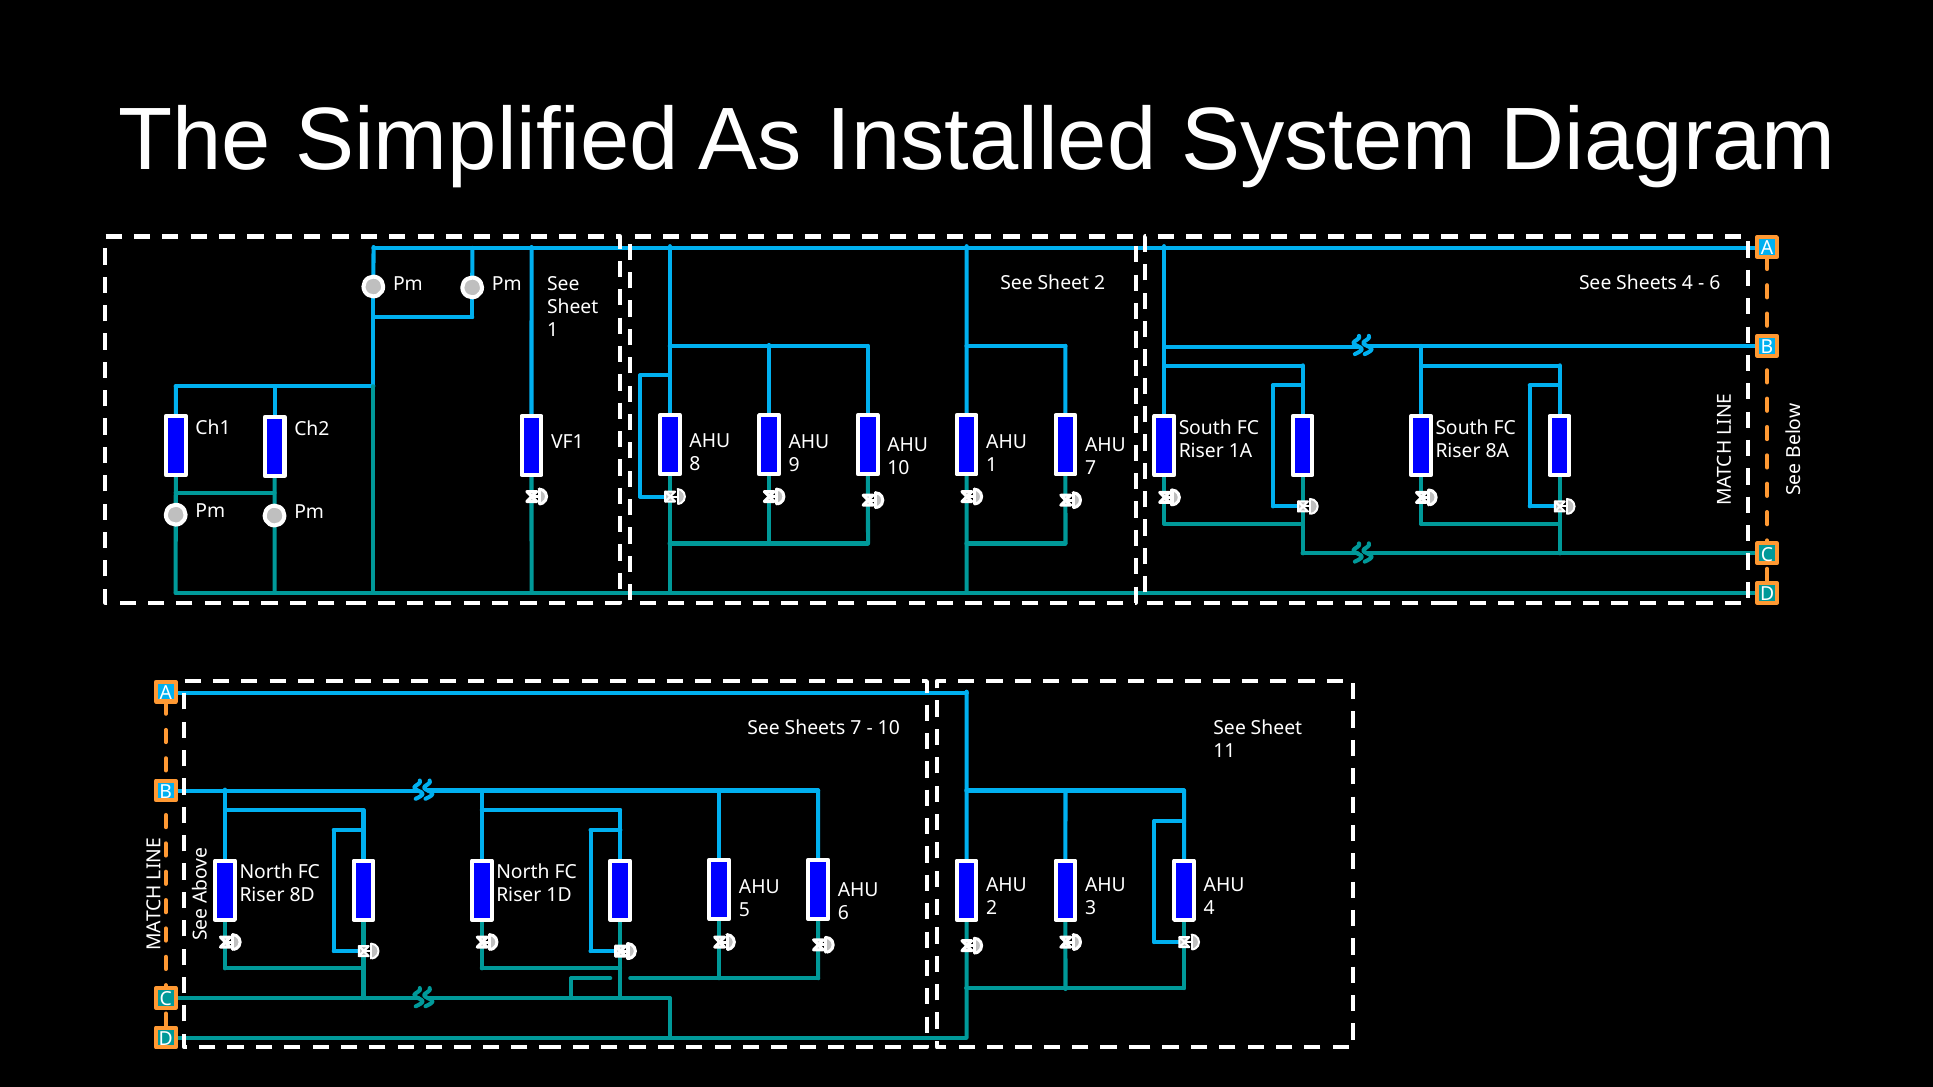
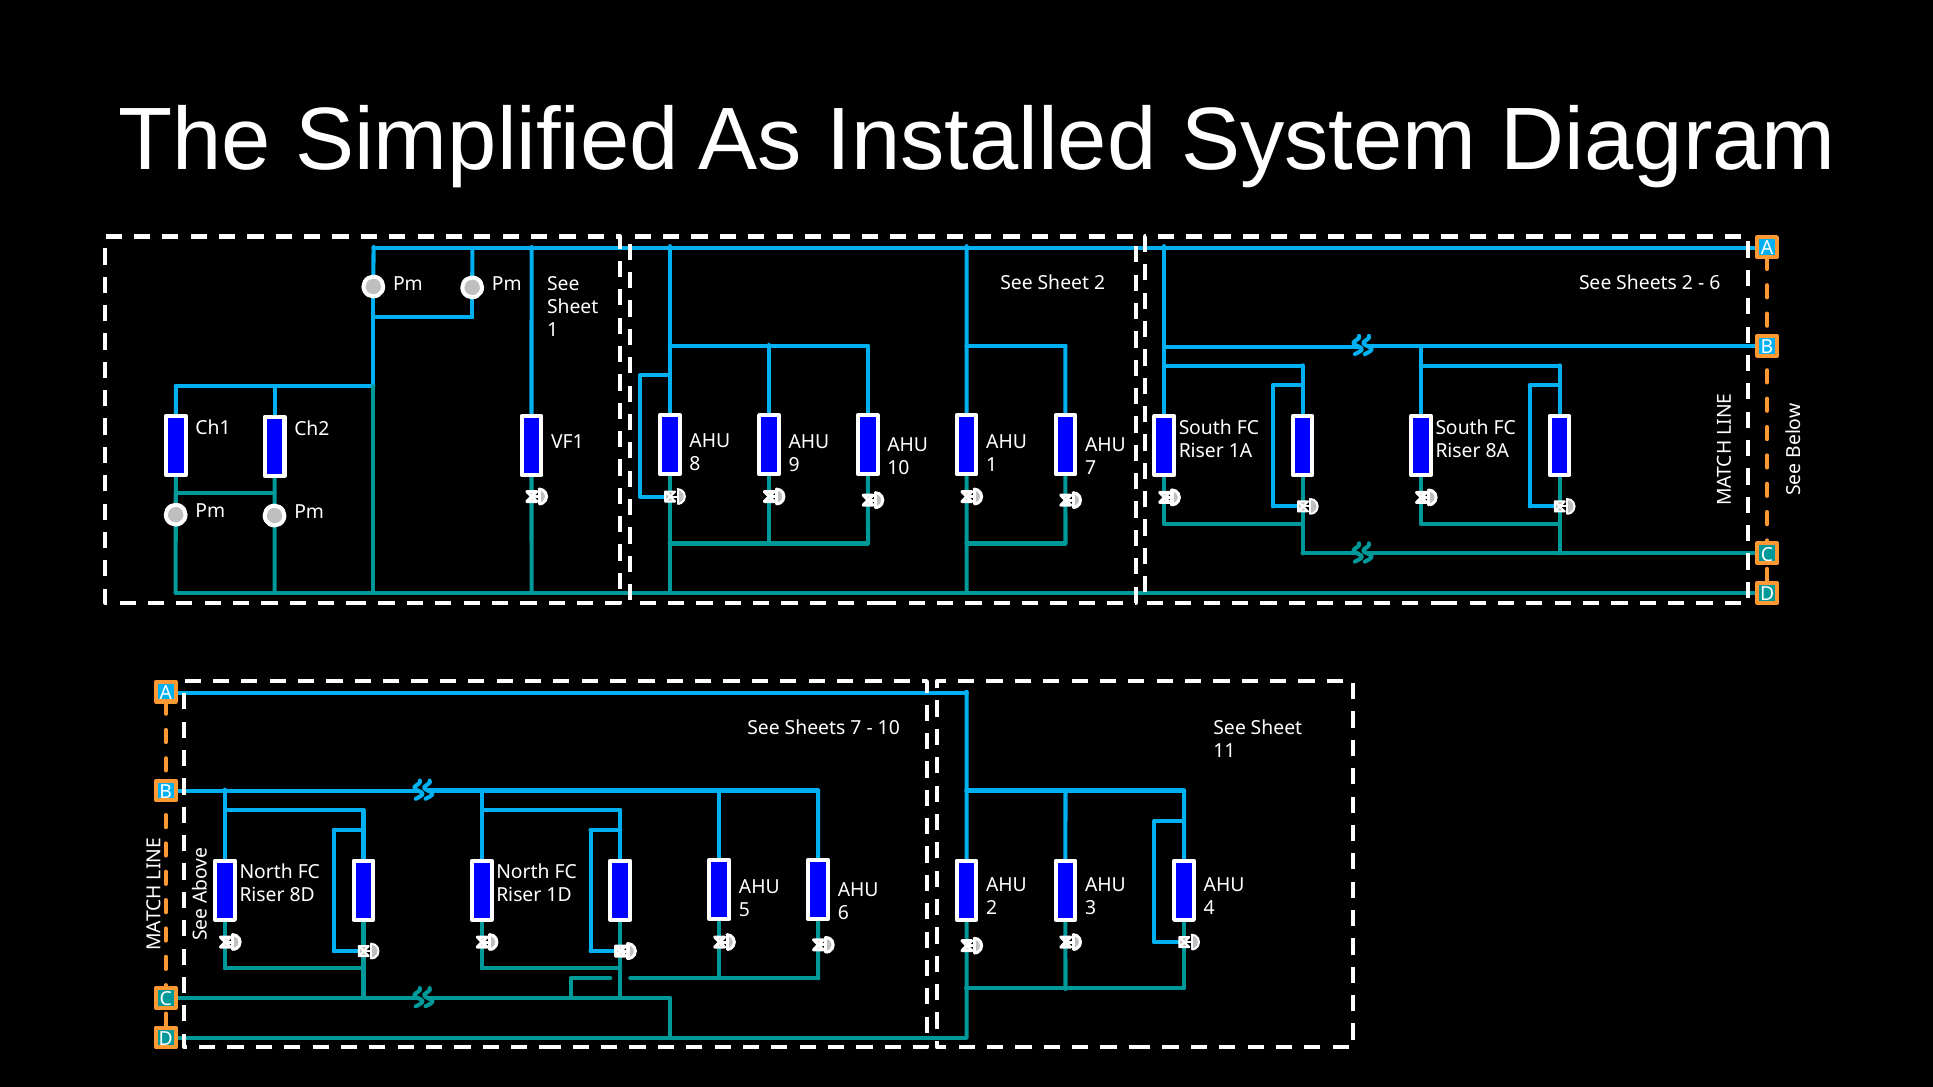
Sheets 4: 4 -> 2 (1687, 283)
